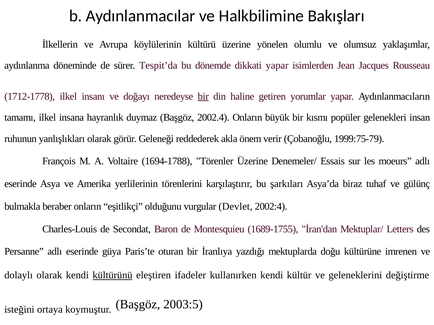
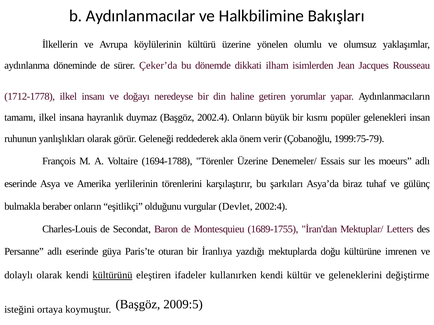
Tespit’da: Tespit’da -> Çeker’da (158, 66)
dikkati yapar: yapar -> ilham (277, 66)
bir underline: present -> none (203, 97)
2003:5: 2003:5 -> 2009:5 (183, 305)
